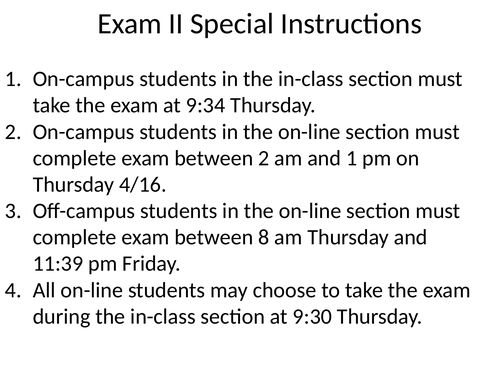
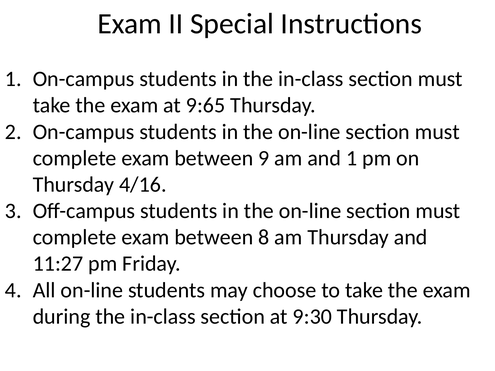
9:34: 9:34 -> 9:65 (206, 105)
between 2: 2 -> 9 (264, 158)
11:39: 11:39 -> 11:27 (58, 264)
